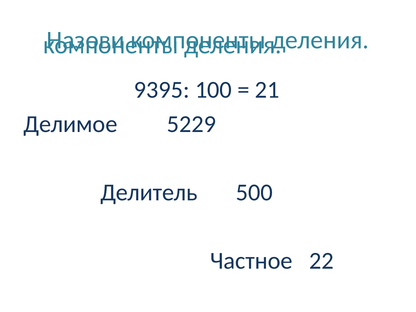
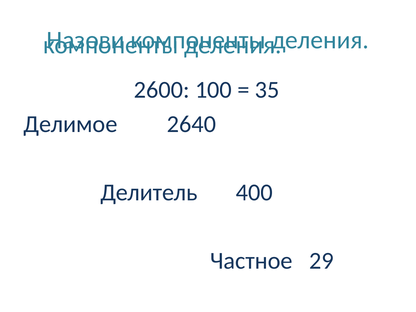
9395: 9395 -> 2600 (162, 90)
21: 21 -> 35 (267, 90)
5229: 5229 -> 2640 (191, 124)
500: 500 -> 400 (254, 192)
22: 22 -> 29 (321, 261)
